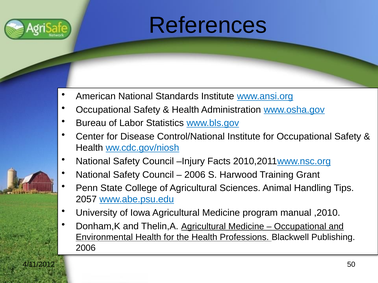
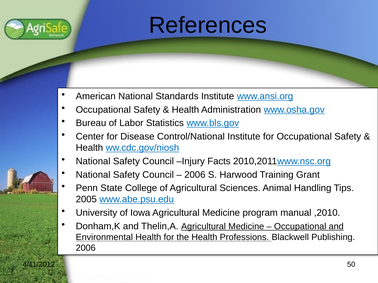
2057: 2057 -> 2005 (86, 200)
